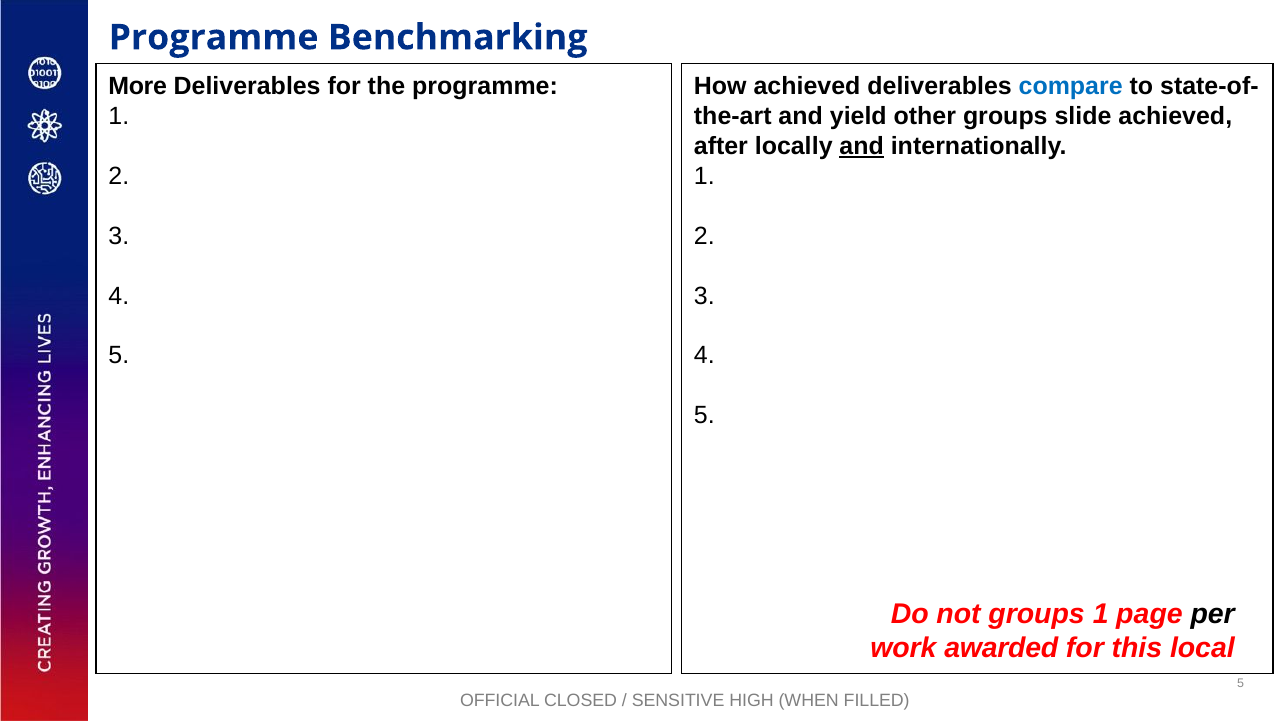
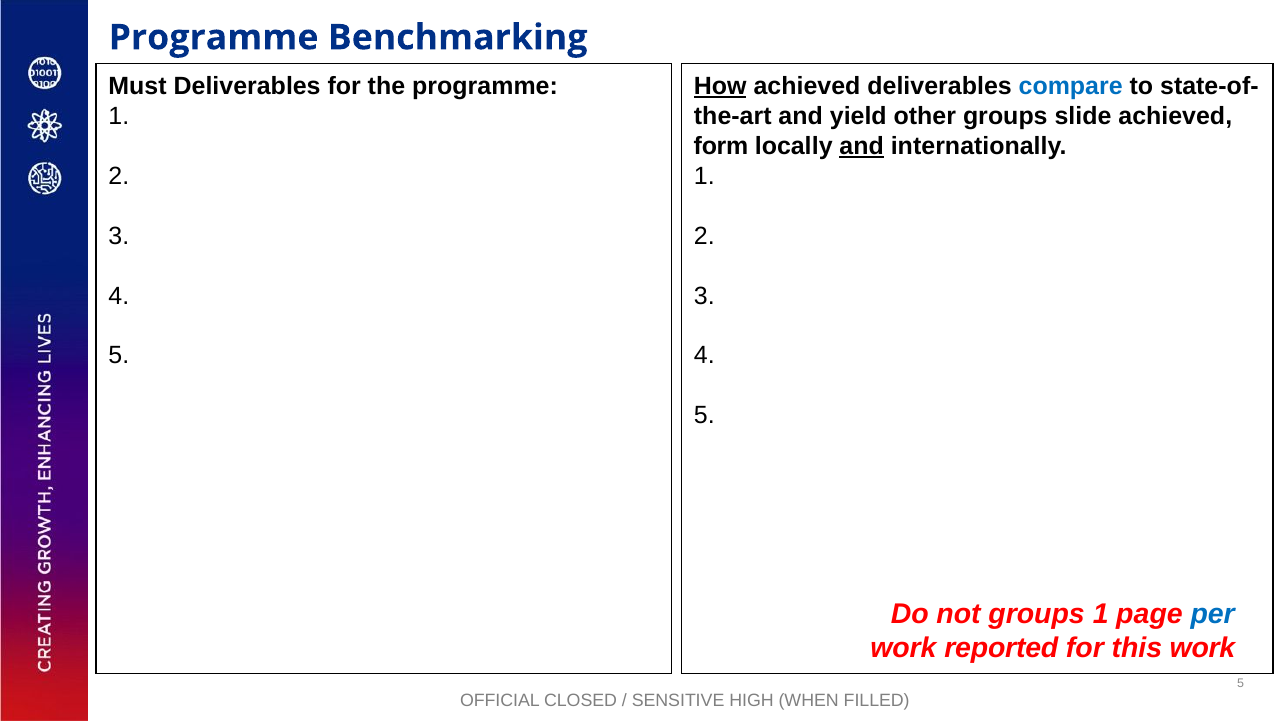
More: More -> Must (138, 86)
How underline: none -> present (720, 86)
after: after -> form (721, 146)
per colour: black -> blue (1213, 614)
awarded: awarded -> reported (1001, 648)
this local: local -> work (1202, 648)
